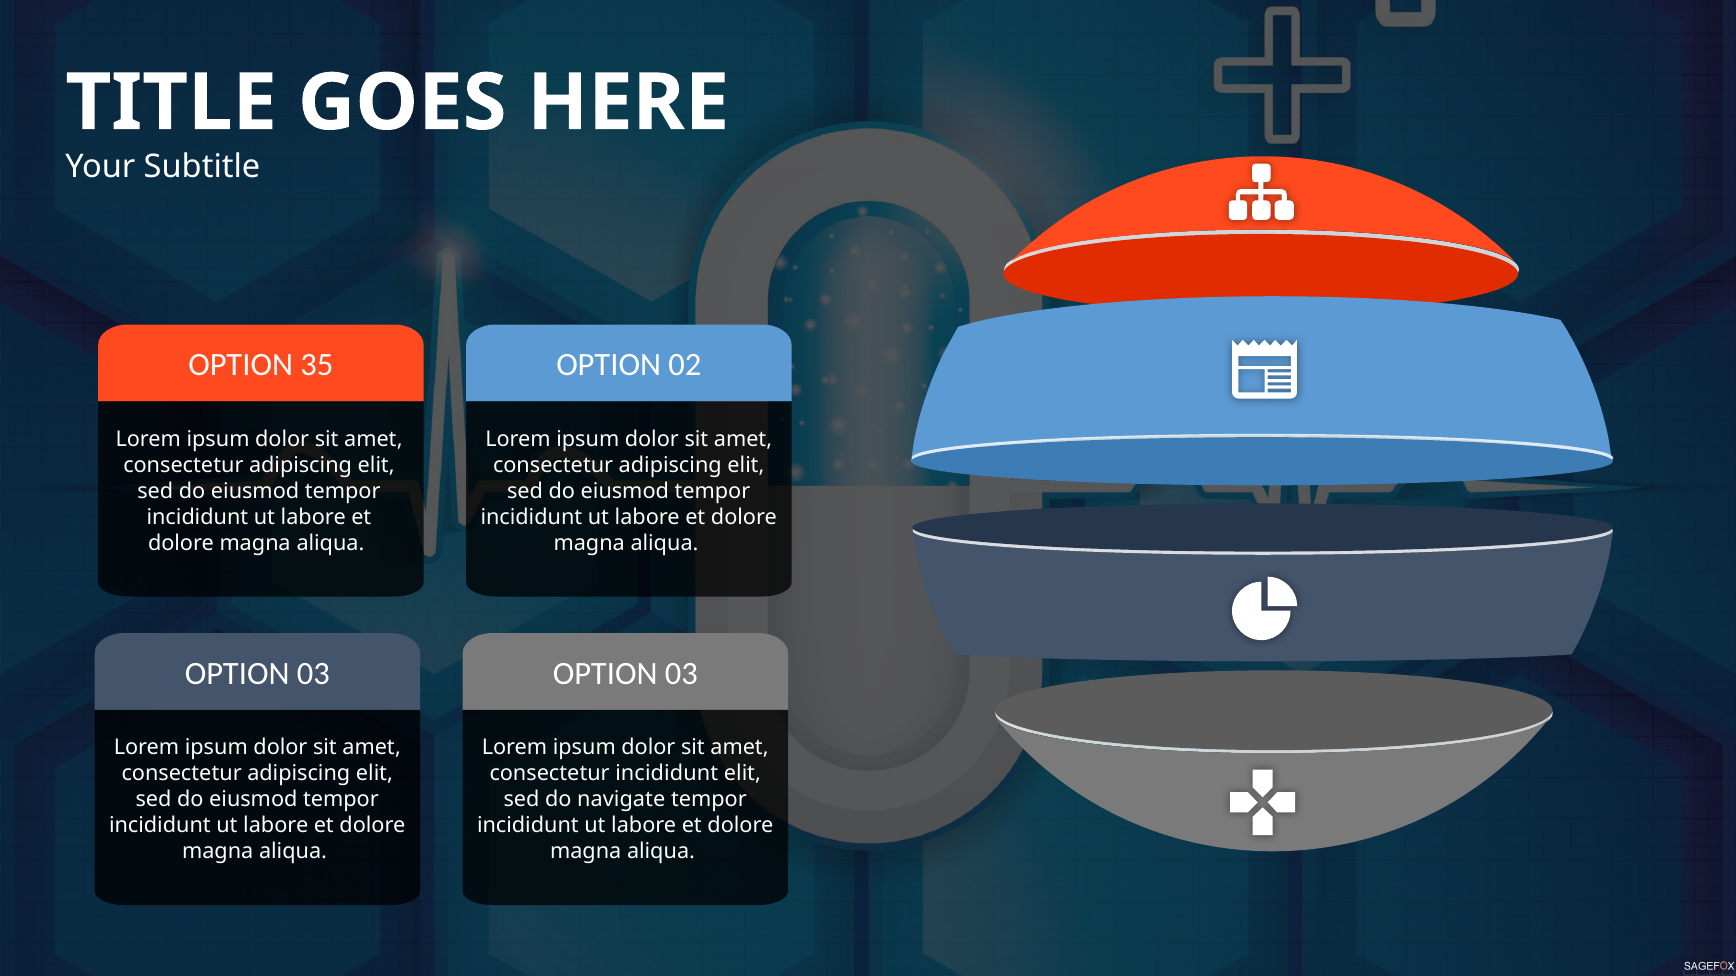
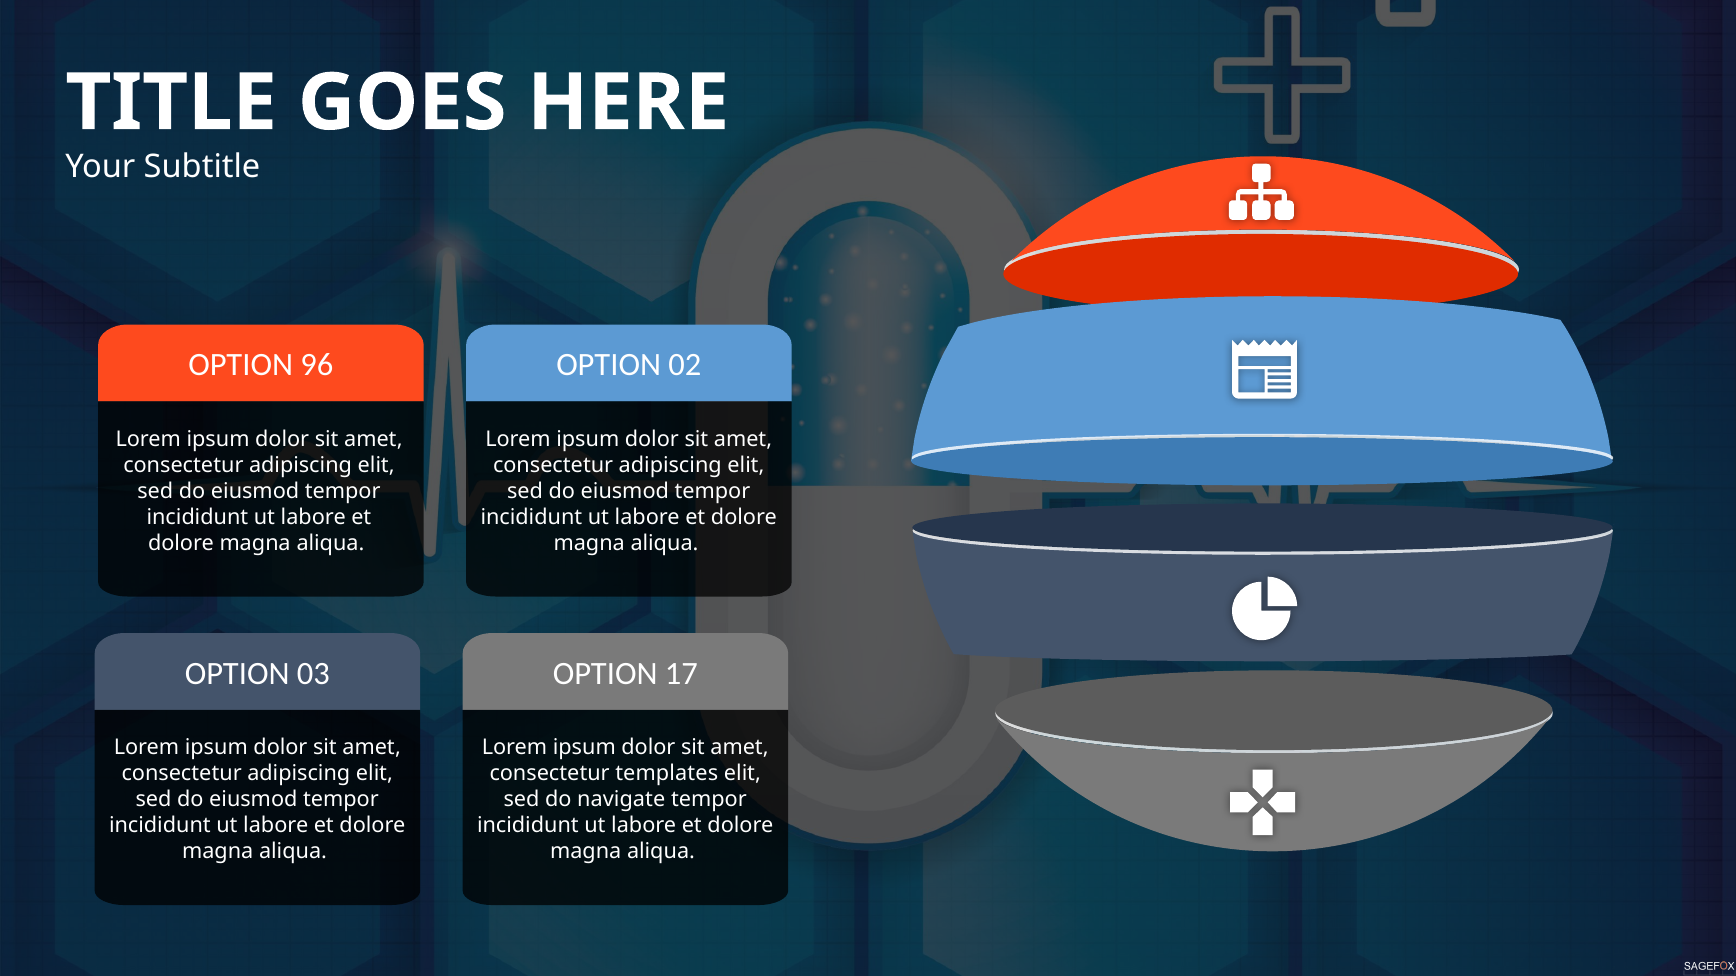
35: 35 -> 96 (317, 365)
03: 03 -> 17 (681, 674)
consectetur incididunt: incididunt -> templates (667, 774)
